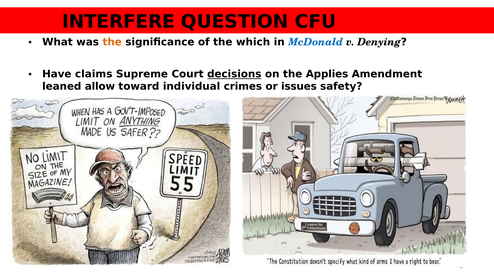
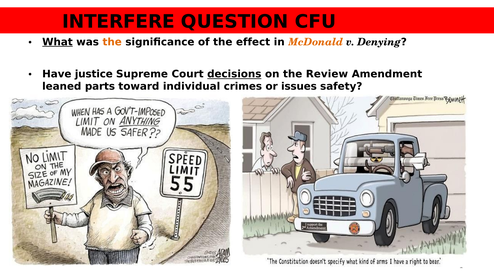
What underline: none -> present (57, 42)
which: which -> effect (253, 42)
McDonald colour: blue -> orange (316, 42)
claims: claims -> justice (94, 74)
Applies: Applies -> Review (327, 74)
allow: allow -> parts (100, 86)
